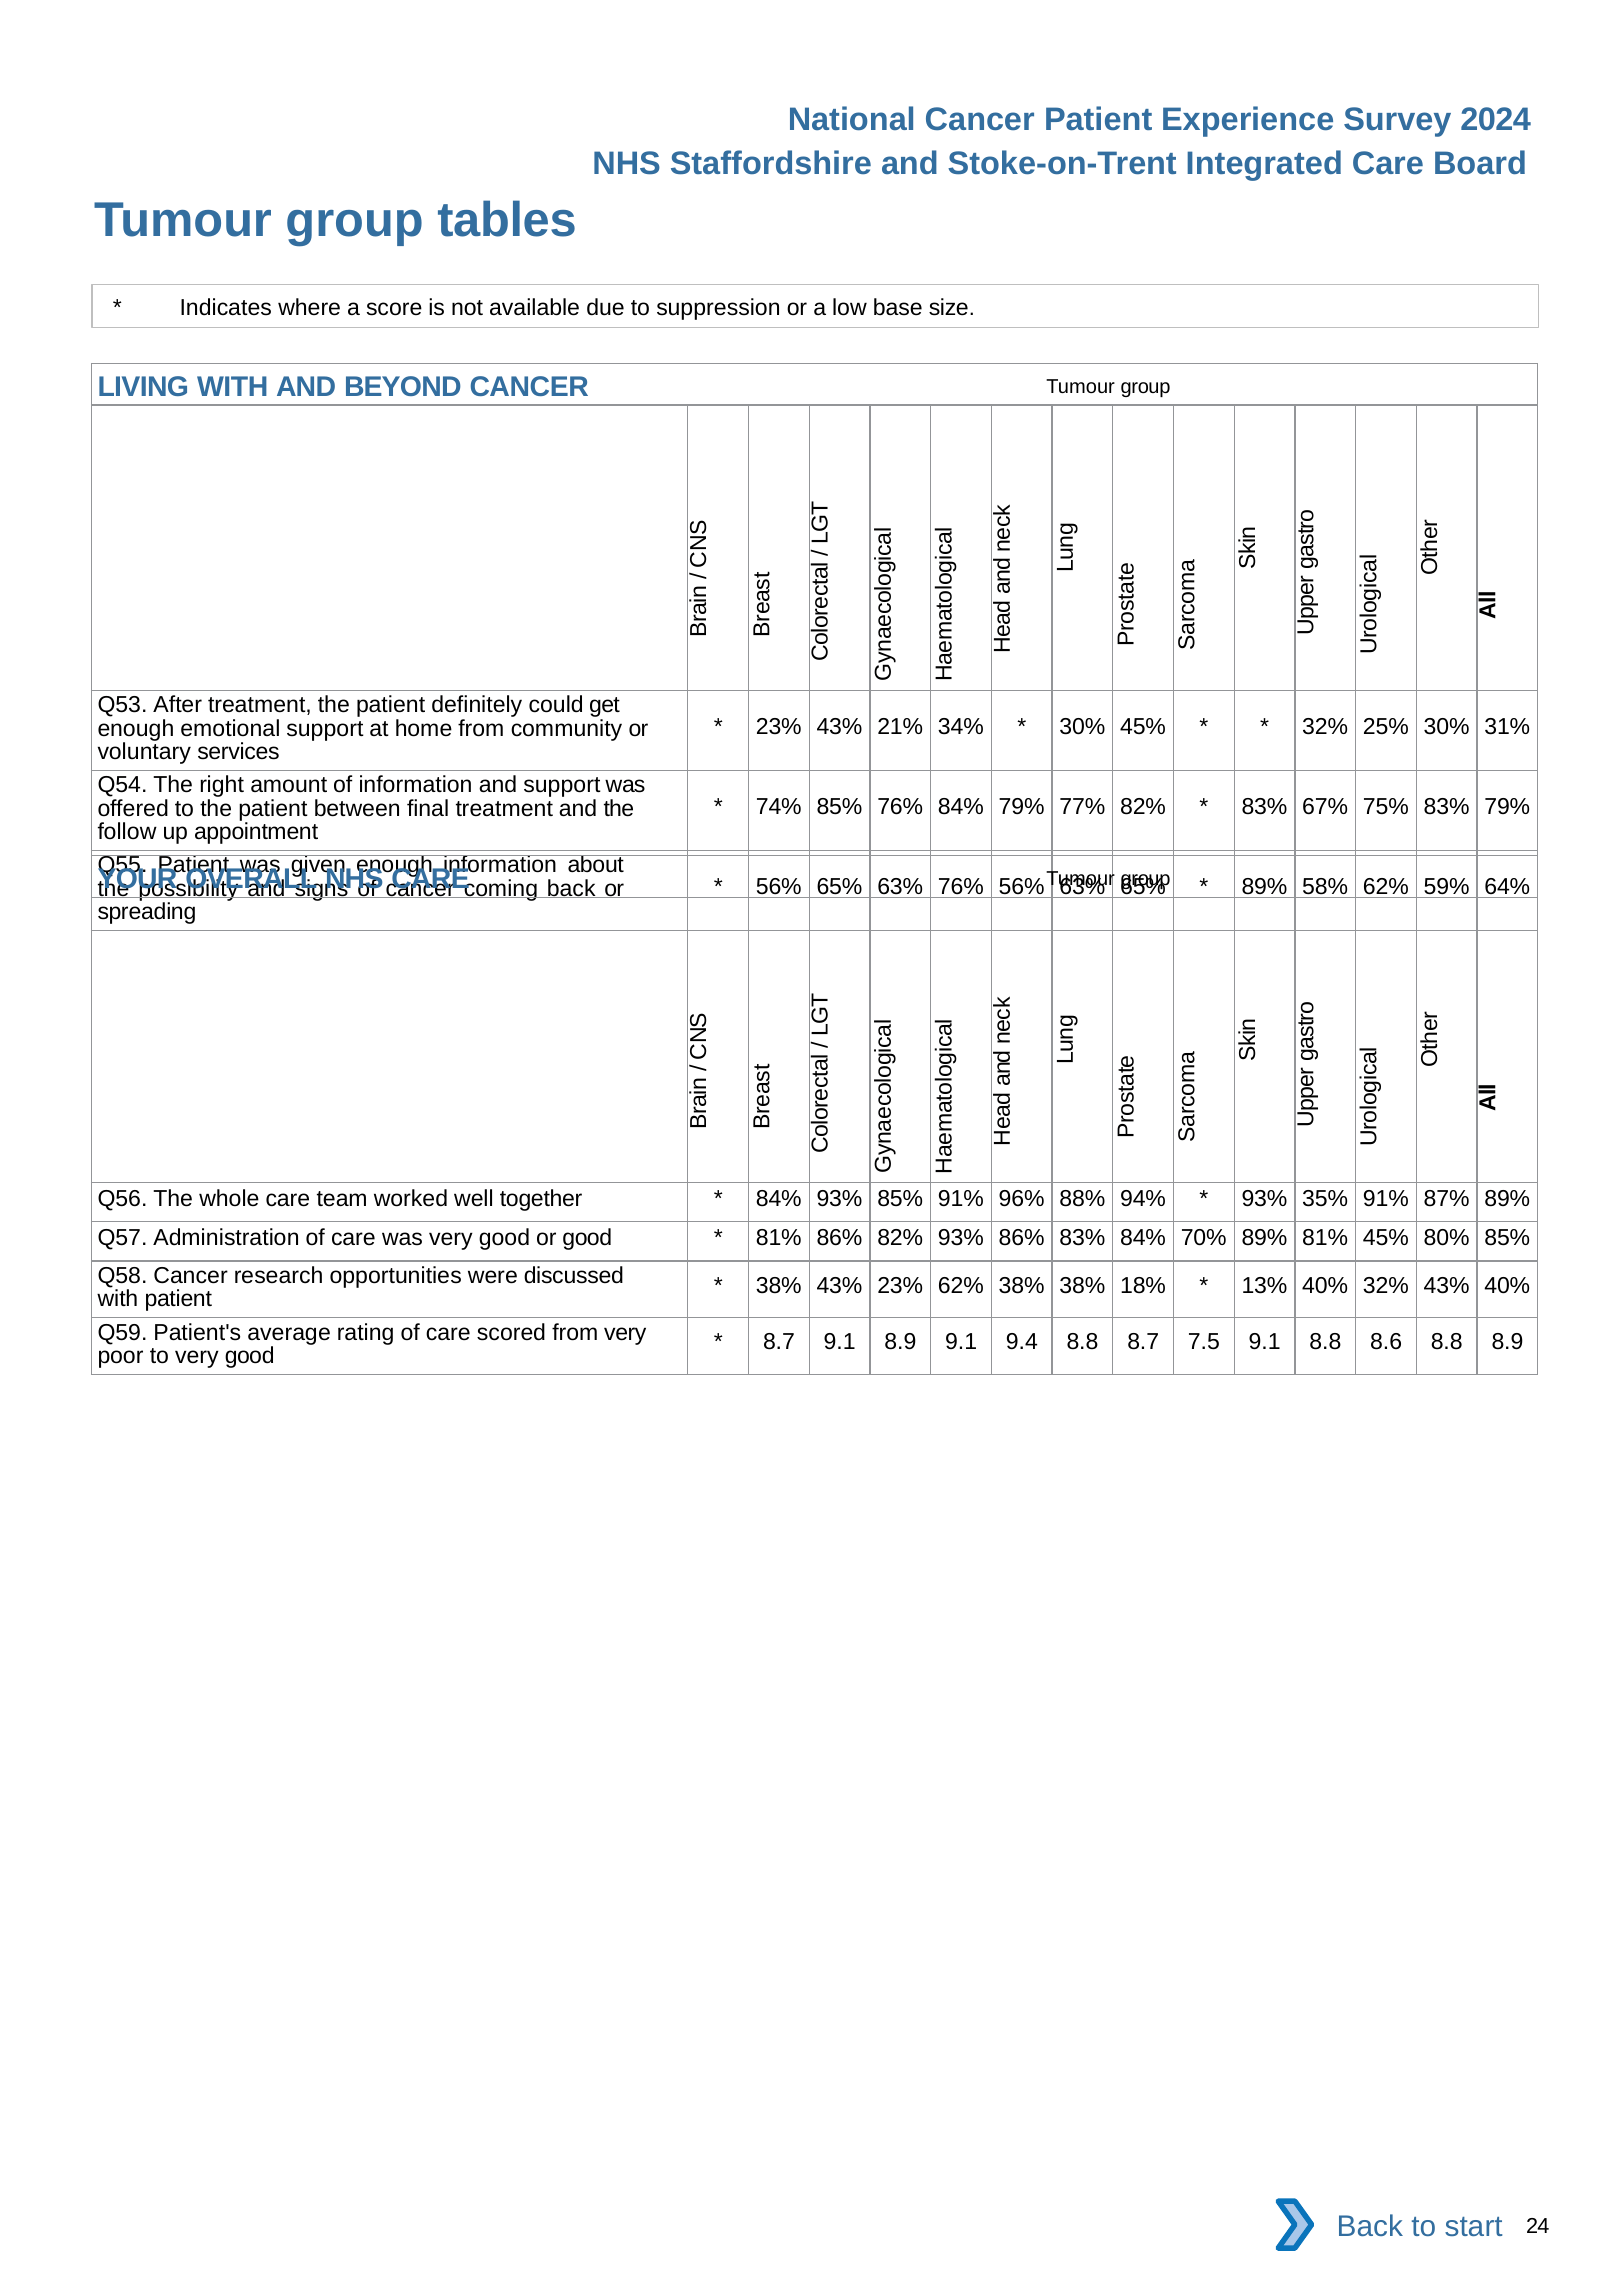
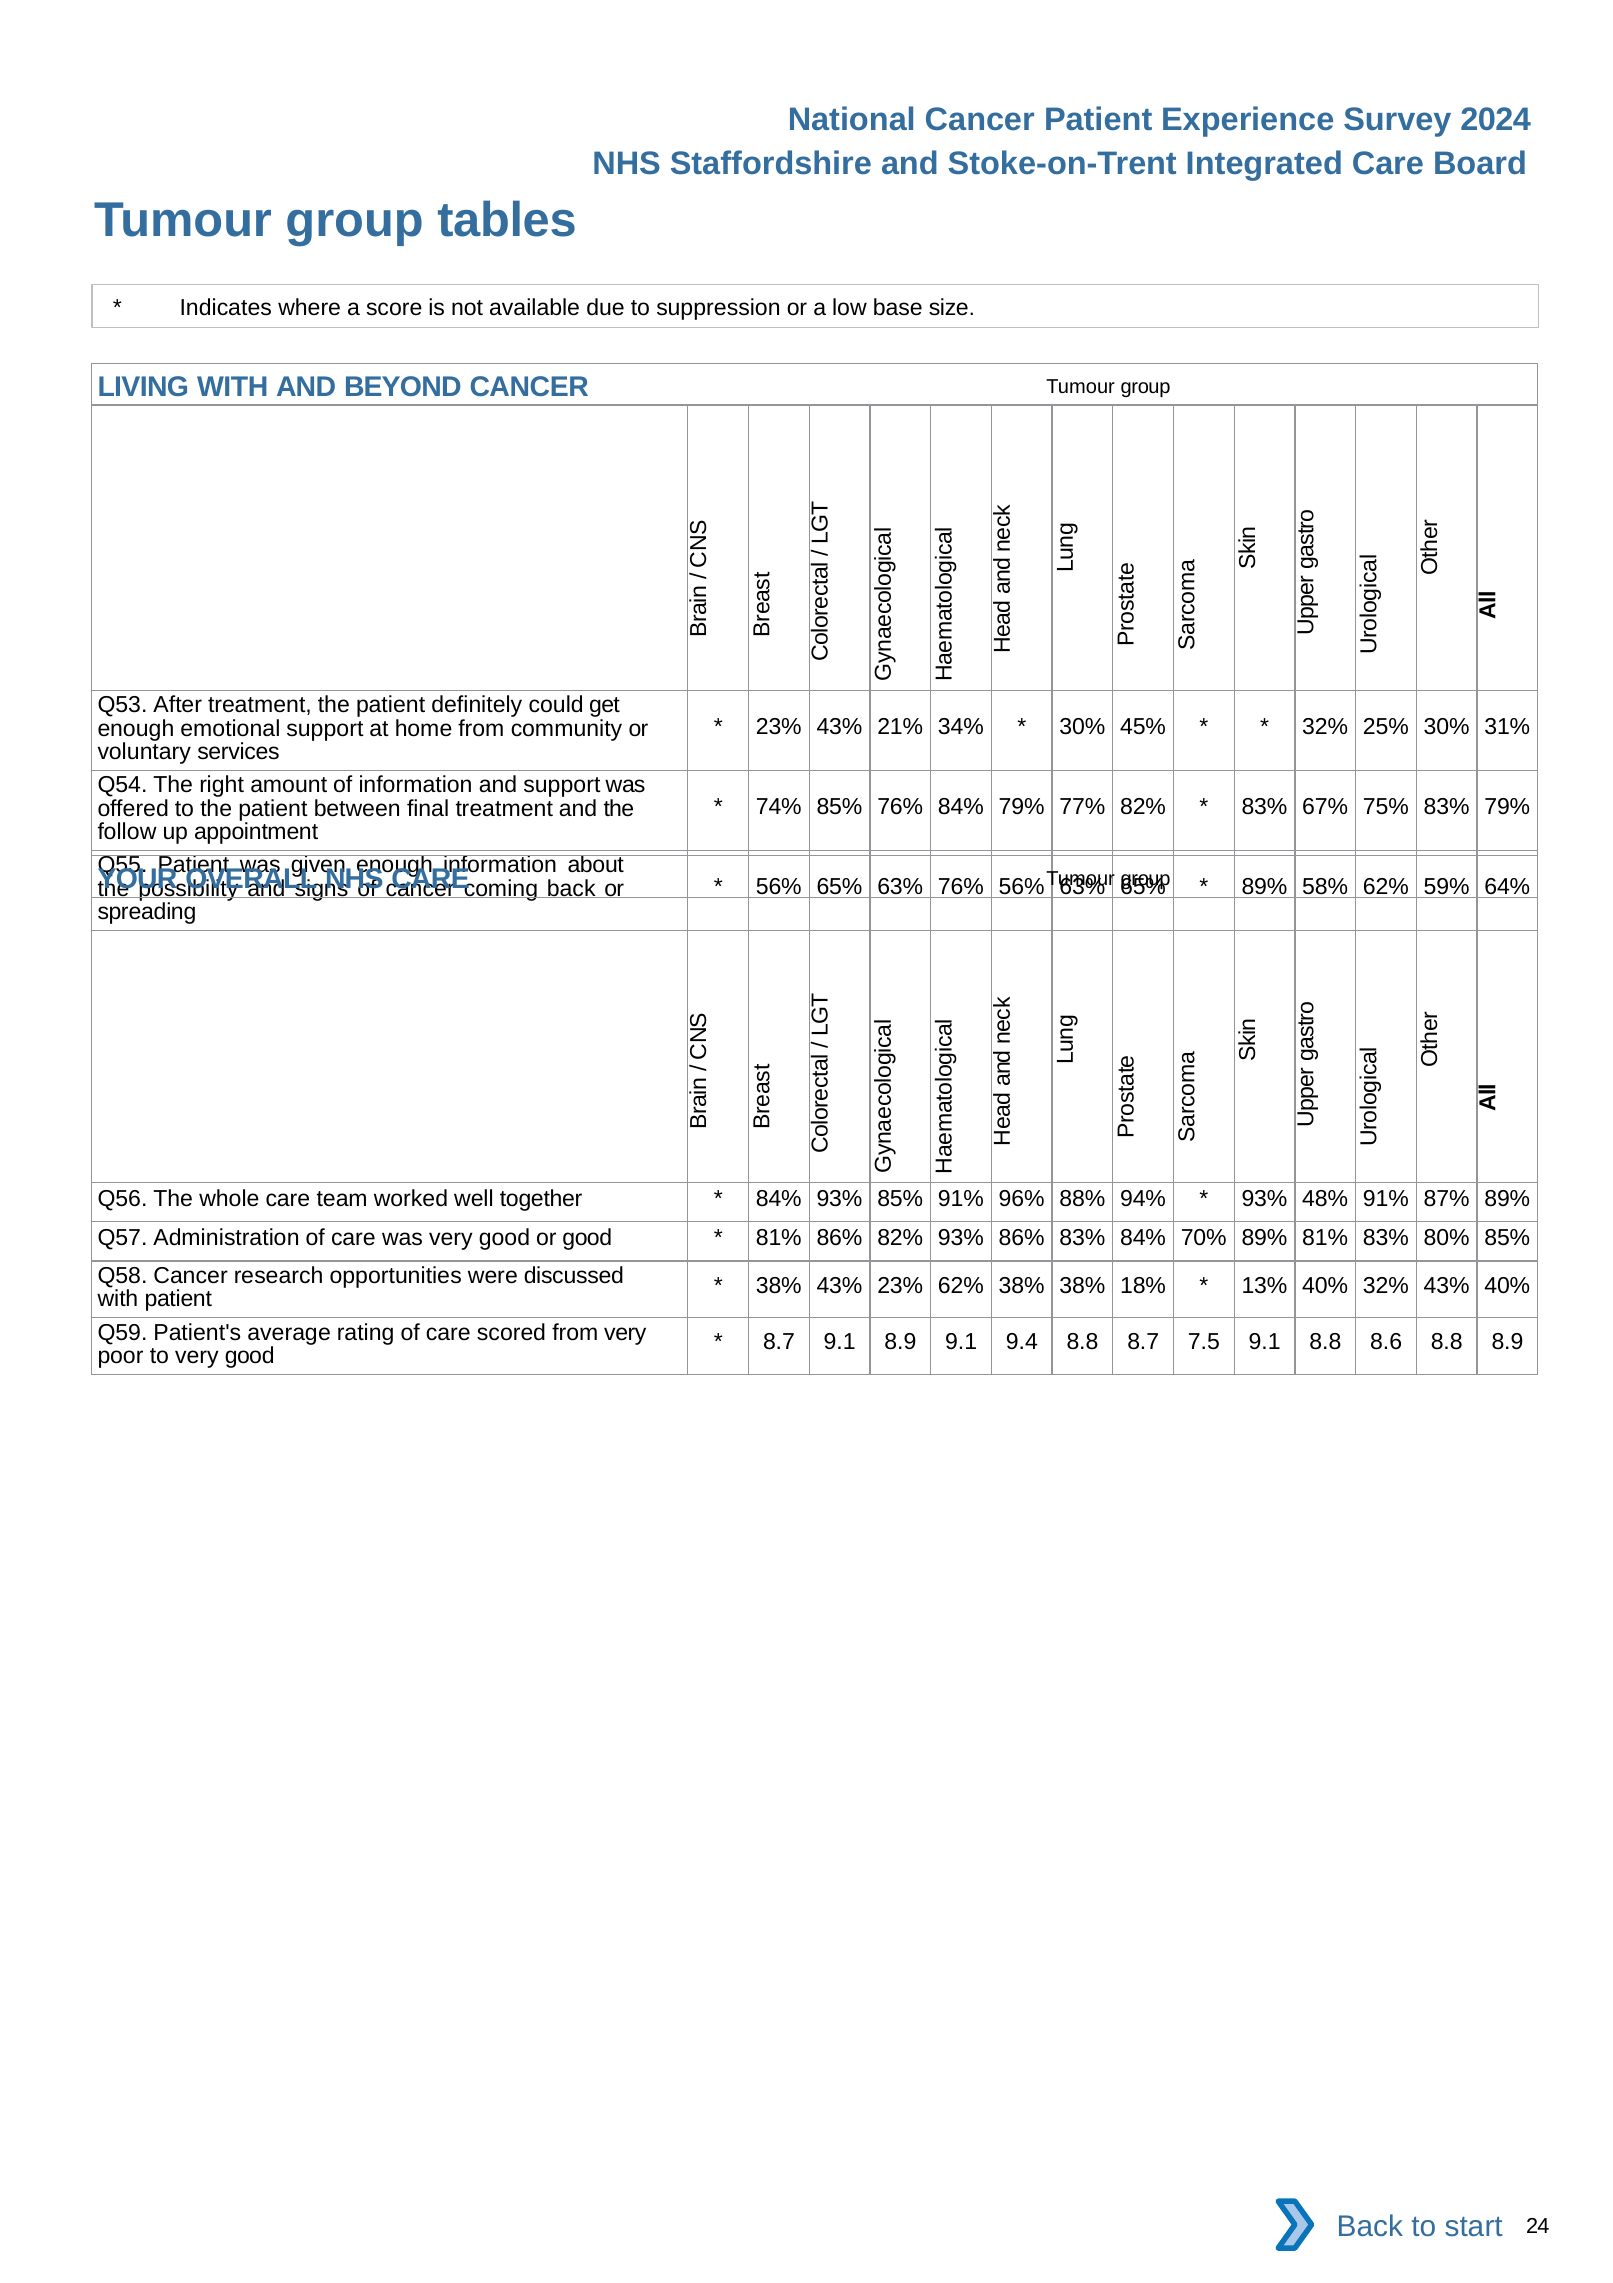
35%: 35% -> 48% (1325, 1198)
81% 45%: 45% -> 83% (1386, 1238)
